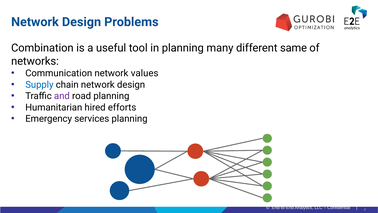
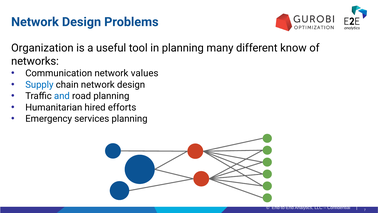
Combination: Combination -> Organization (42, 48)
same: same -> know (293, 48)
and colour: purple -> blue (62, 96)
